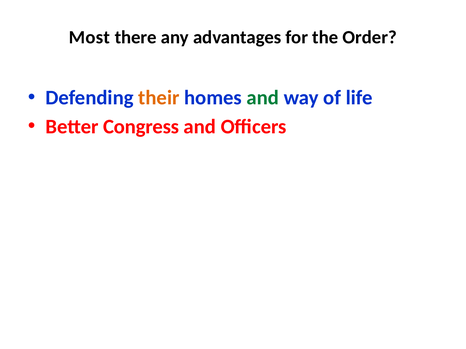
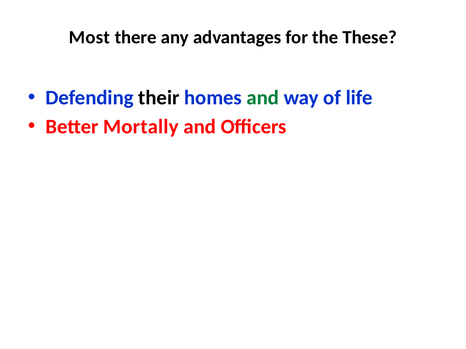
Order: Order -> These (370, 37)
their colour: orange -> black (159, 98)
Congress: Congress -> Mortally (141, 127)
